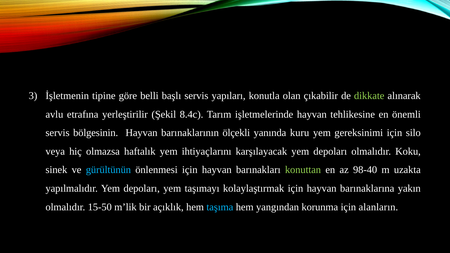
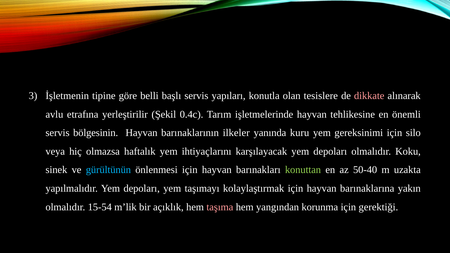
çıkabilir: çıkabilir -> tesislere (321, 96)
dikkate colour: light green -> pink (369, 96)
8.4c: 8.4c -> 0.4c (192, 114)
ölçekli: ölçekli -> ilkeler (236, 133)
98-40: 98-40 -> 50-40 (365, 170)
15-50: 15-50 -> 15-54 (100, 207)
taşıma colour: light blue -> pink (220, 207)
alanların: alanların -> gerektiği (378, 207)
